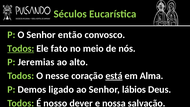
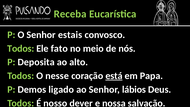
Séculos: Séculos -> Receba (70, 14)
então: então -> estais (70, 35)
Todos underline: present -> none (21, 48)
Jeremias: Jeremias -> Deposita (36, 62)
Alma: Alma -> Papa (151, 76)
